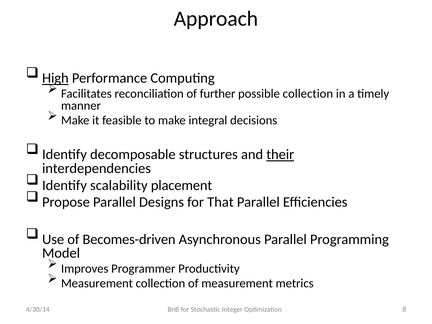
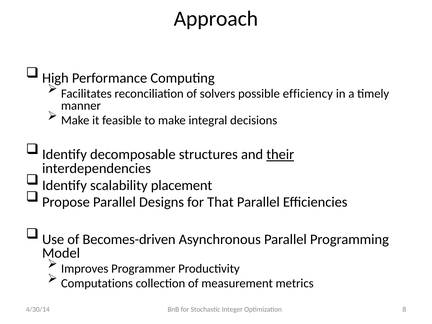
High underline: present -> none (55, 78)
further: further -> solvers (218, 94)
possible collection: collection -> efficiency (308, 94)
Measurement: Measurement -> Computations (97, 283)
